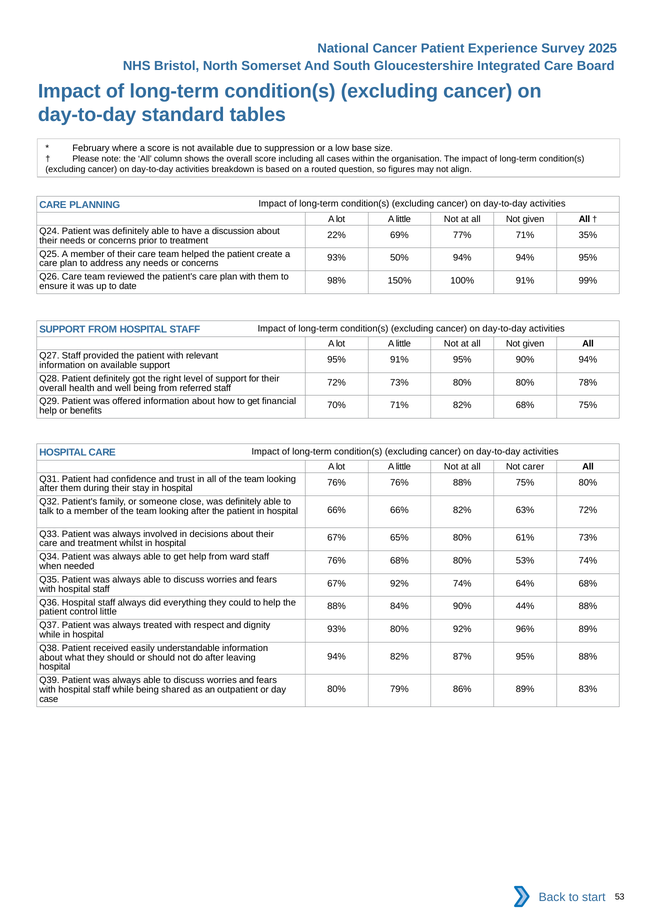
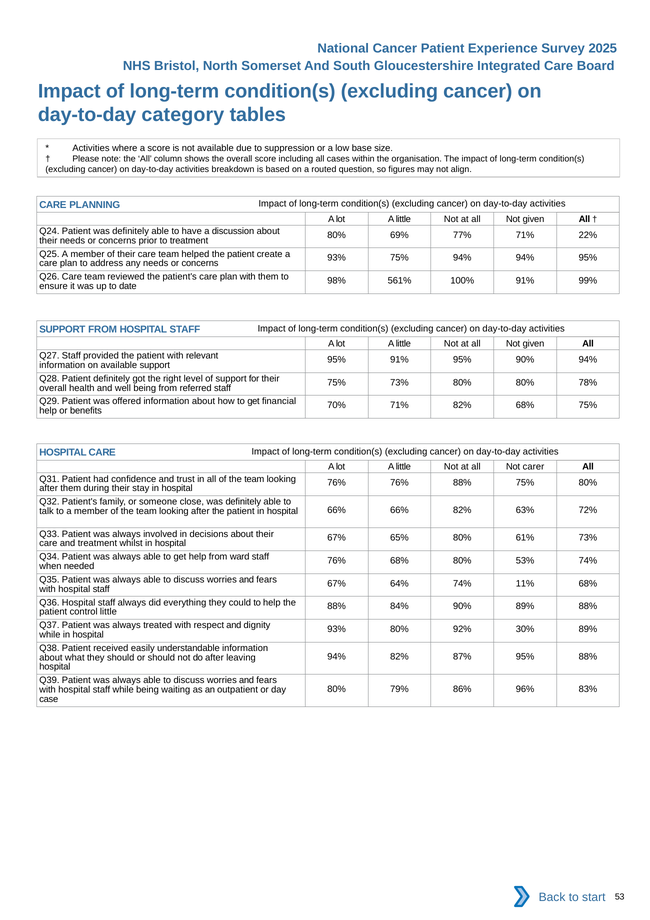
standard: standard -> category (183, 115)
February: February -> Activities (91, 148)
22%: 22% -> 80% (337, 235)
35%: 35% -> 22% (588, 235)
93% 50%: 50% -> 75% (399, 258)
150%: 150% -> 561% (400, 281)
72%: 72% -> 75% (337, 382)
67% 92%: 92% -> 64% (399, 583)
64%: 64% -> 11% (525, 583)
90% 44%: 44% -> 89% (525, 606)
96%: 96% -> 30% (525, 629)
86% 89%: 89% -> 96% (525, 689)
shared: shared -> waiting (176, 690)
